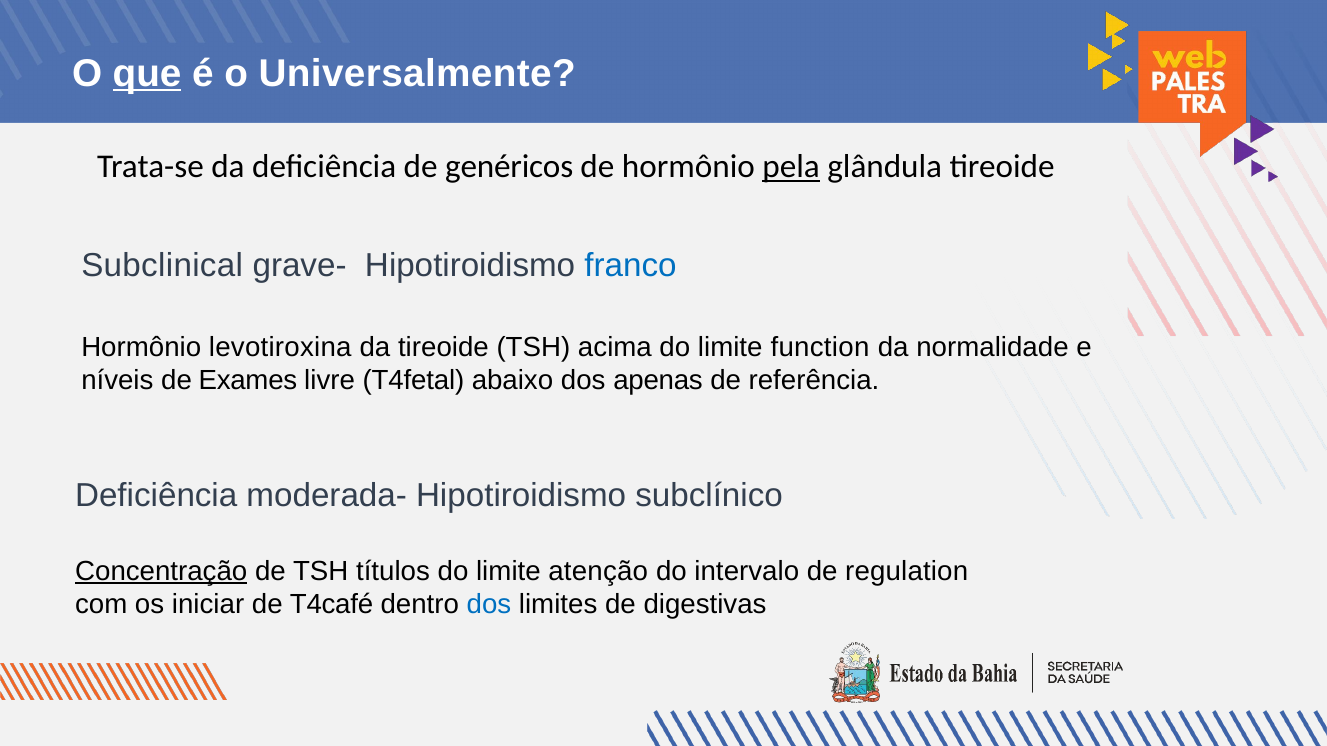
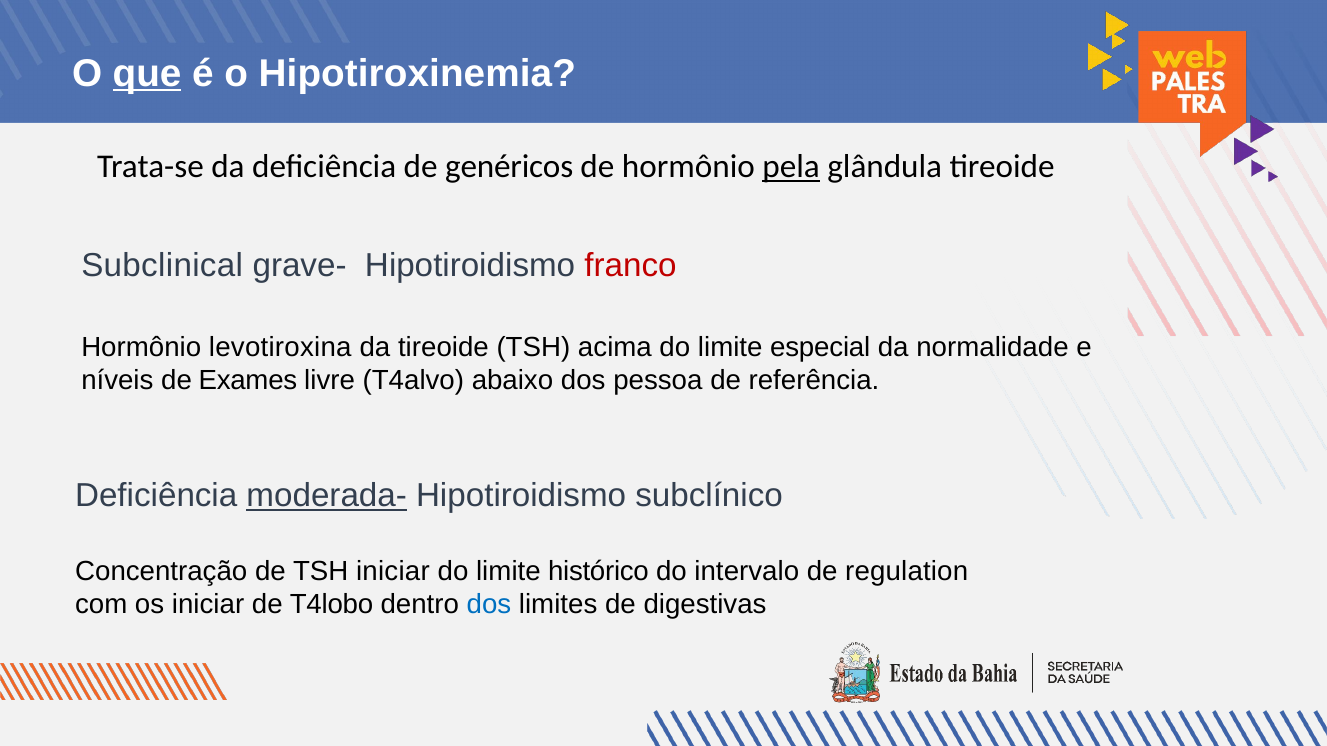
Universalmente: Universalmente -> Hipotiroxinemia (417, 74)
franco colour: blue -> red (630, 265)
function: function -> especial (820, 348)
T4fetal: T4fetal -> T4alvo (413, 381)
apenas: apenas -> pessoa (658, 381)
moderada- underline: none -> present (327, 496)
Concentração underline: present -> none (161, 572)
TSH títulos: títulos -> iniciar (393, 572)
atenção: atenção -> histórico (598, 572)
T4café: T4café -> T4lobo (332, 605)
